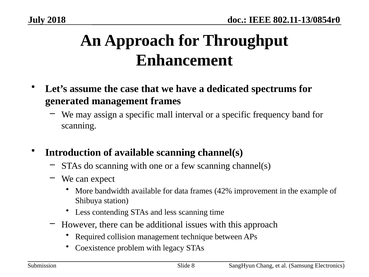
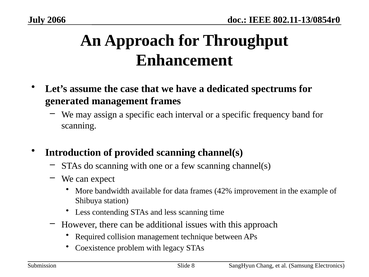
2018: 2018 -> 2066 (57, 20)
mall: mall -> each (165, 114)
of available: available -> provided (134, 152)
